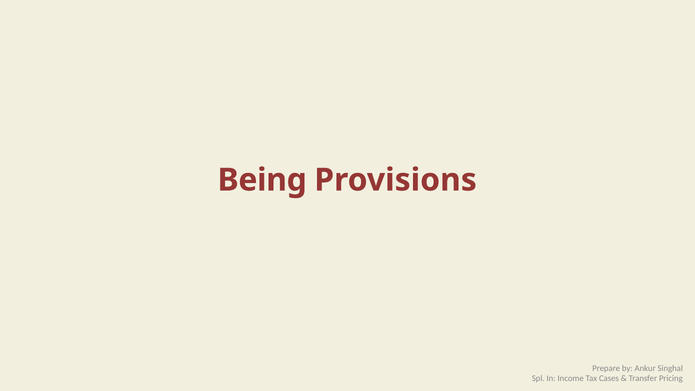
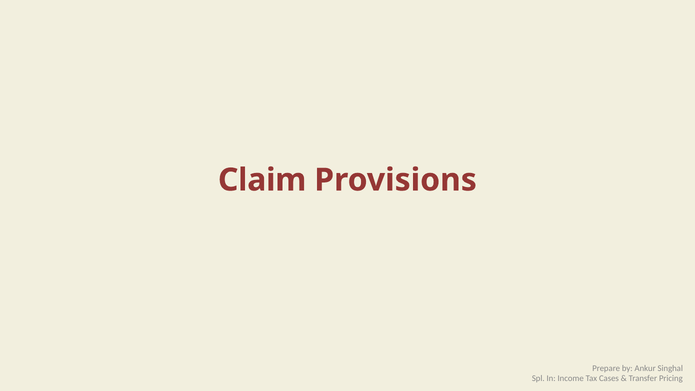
Being: Being -> Claim (262, 180)
